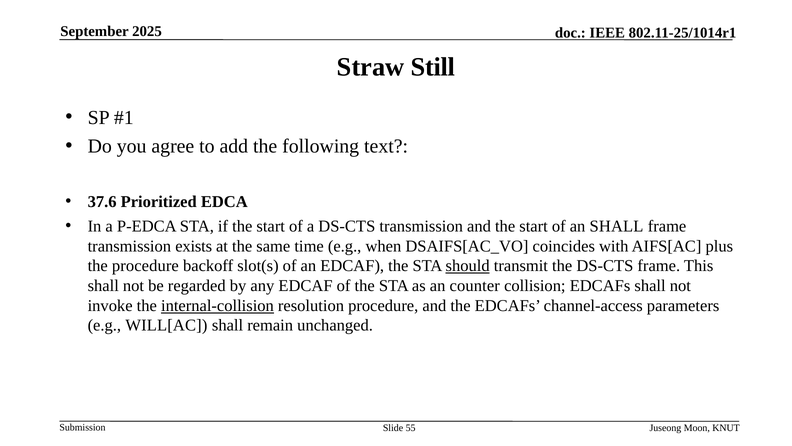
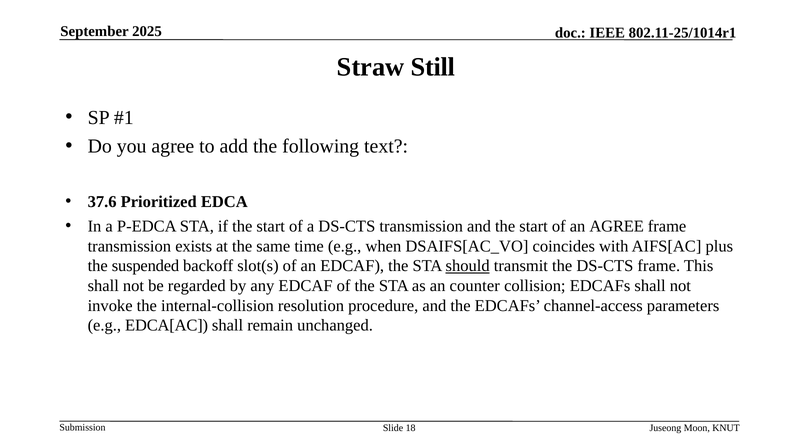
an SHALL: SHALL -> AGREE (617, 226)
the procedure: procedure -> suspended (146, 266)
internal-collision underline: present -> none (217, 305)
WILL[AC: WILL[AC -> EDCA[AC (167, 325)
55: 55 -> 18 (411, 427)
